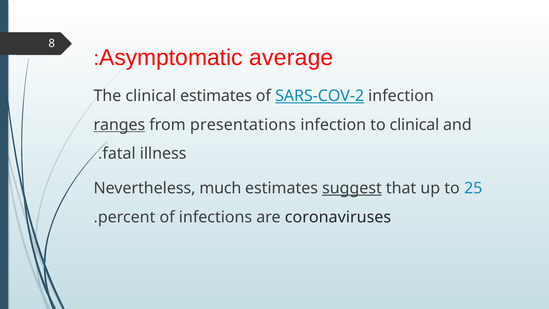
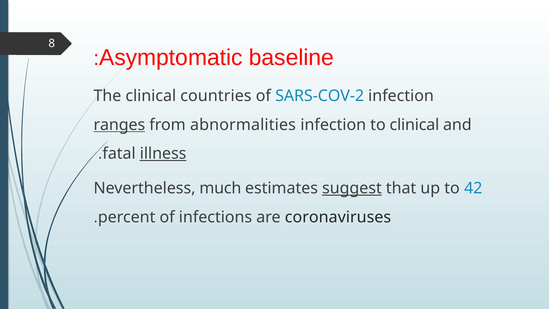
average: average -> baseline (291, 58)
clinical estimates: estimates -> countries (216, 96)
SARS-COV-2 underline: present -> none (320, 96)
presentations: presentations -> abnormalities (243, 125)
illness underline: none -> present (163, 154)
25: 25 -> 42 (473, 188)
